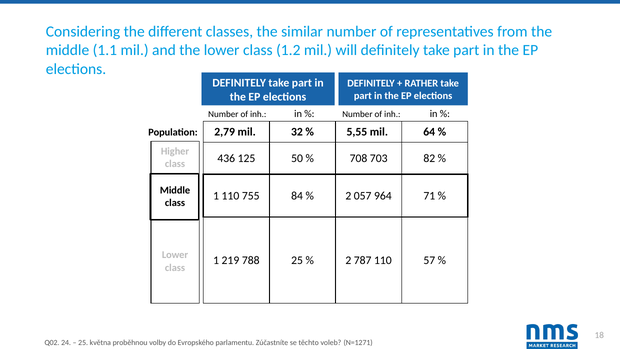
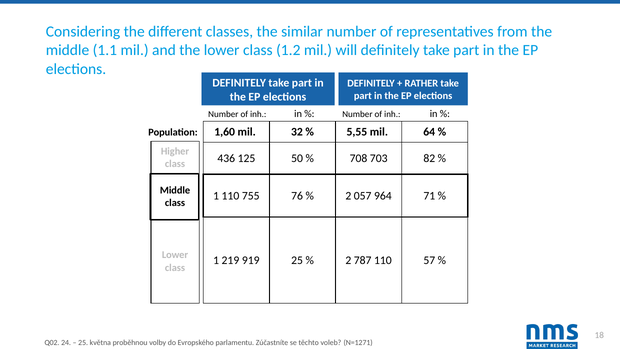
2,79: 2,79 -> 1,60 (225, 132)
84: 84 -> 76 (297, 196)
788: 788 -> 919 (251, 260)
